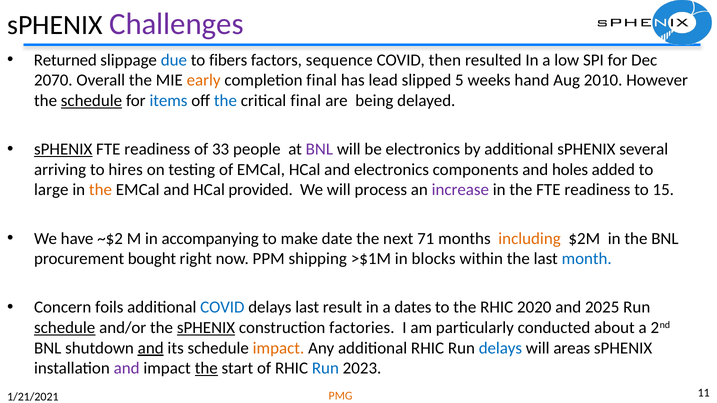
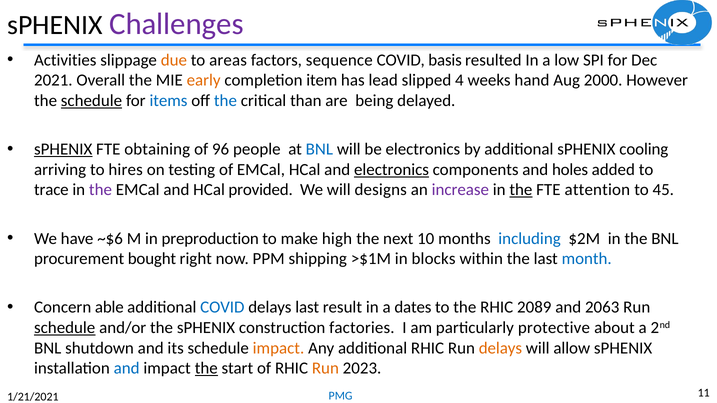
Returned: Returned -> Activities (65, 60)
due colour: blue -> orange (174, 60)
fibers: fibers -> areas (228, 60)
then: then -> basis (445, 60)
2070: 2070 -> 2021 (53, 80)
completion final: final -> item (322, 80)
5: 5 -> 4 (459, 80)
2010: 2010 -> 2000 (603, 80)
critical final: final -> than (306, 101)
readiness: readiness -> obtaining (157, 149)
33: 33 -> 96 (221, 149)
BNL colour: purple -> blue (319, 149)
several: several -> cooling (644, 149)
electronics underline: none -> present (391, 170)
large: large -> trace (51, 190)
the colour: orange -> purple (100, 190)
process: process -> designs (381, 190)
the underline: none -> present (521, 190)
readiness: readiness -> attention (597, 190)
15: 15 -> 45 (663, 190)
~$2: ~$2 -> ~$6 (110, 239)
accompanying: accompanying -> preproduction (210, 239)
date: date -> high (337, 239)
71: 71 -> 10 (426, 239)
including colour: orange -> blue (530, 239)
foils: foils -> able (109, 308)
2020: 2020 -> 2089 (534, 308)
2025: 2025 -> 2063 (602, 308)
sPHENIX underline: present -> none (206, 328)
conducted: conducted -> protective (554, 328)
and underline: present -> none (151, 348)
delays colour: blue -> orange (500, 348)
areas: areas -> allow (572, 348)
and colour: purple -> blue (127, 369)
Run colour: blue -> orange (325, 369)
PMG colour: orange -> blue (341, 396)
